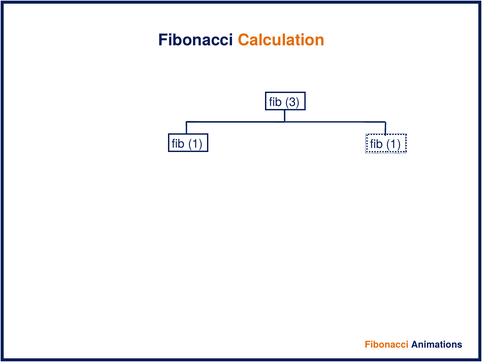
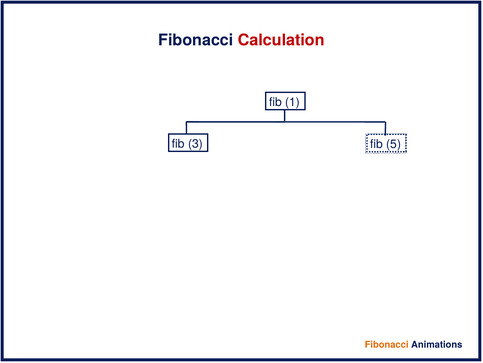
Calculation colour: orange -> red (281, 40)
3: 3 -> 1 (293, 102)
1: 1 -> 3 (195, 144)
1: 1 -> 5 (394, 144)
